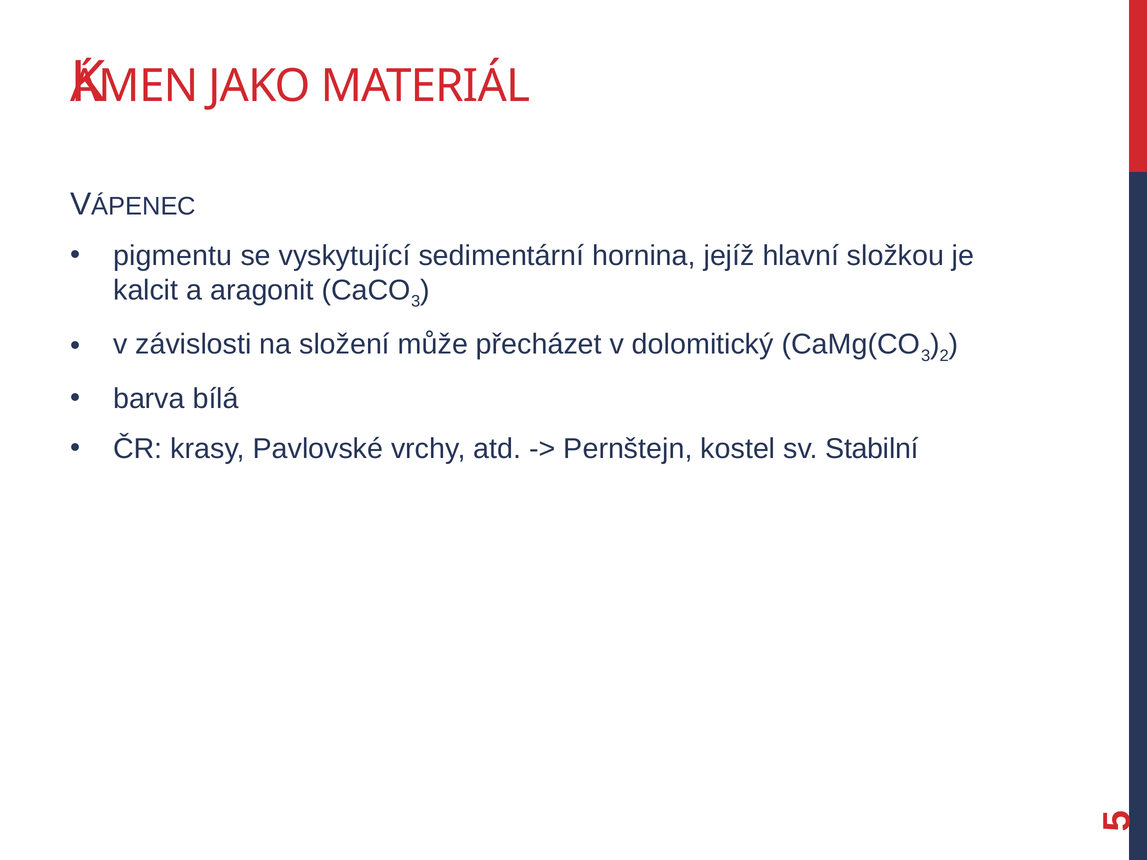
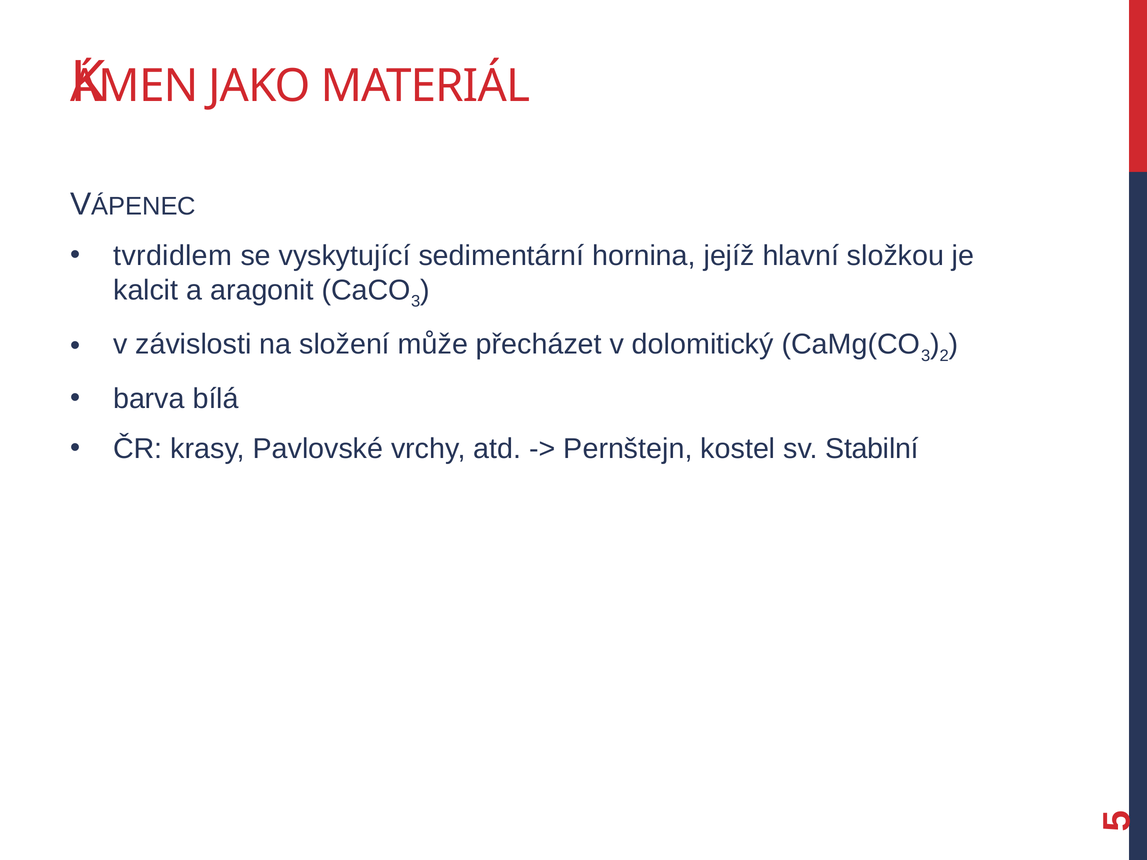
pigmentu: pigmentu -> tvrdidlem (173, 256)
